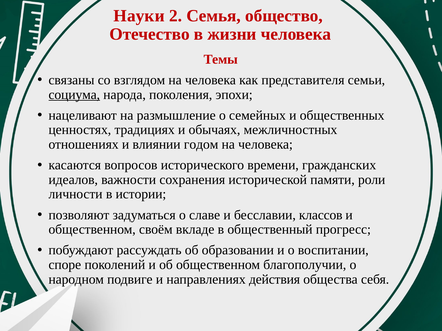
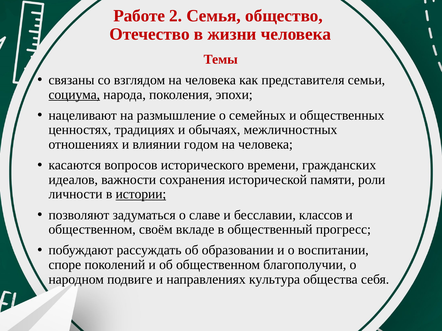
Науки: Науки -> Работе (139, 16)
истории underline: none -> present (141, 194)
действия: действия -> культура (274, 280)
